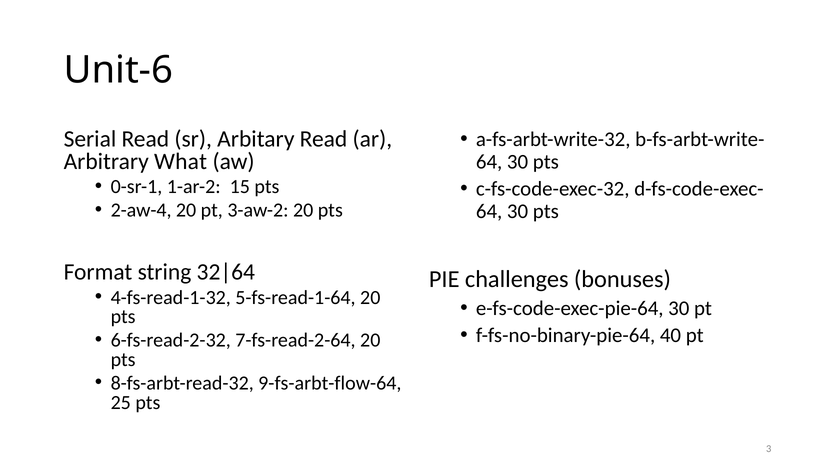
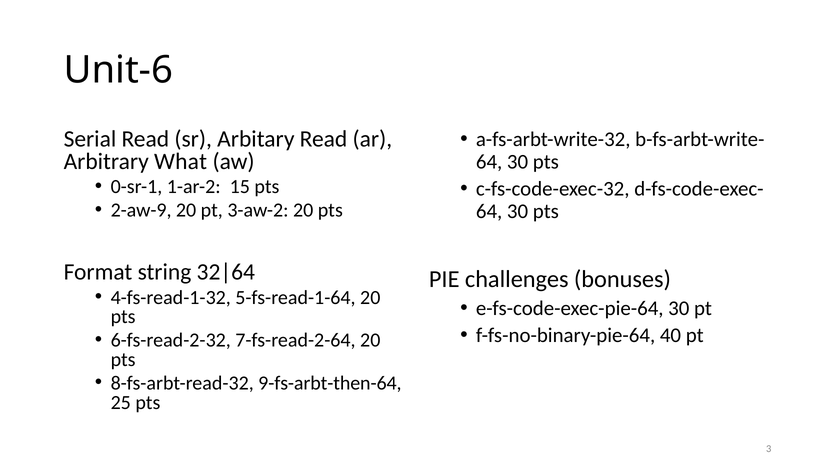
2-aw-4: 2-aw-4 -> 2-aw-9 (141, 210)
9-fs-arbt-flow-64: 9-fs-arbt-flow-64 -> 9-fs-arbt-then-64 (330, 383)
